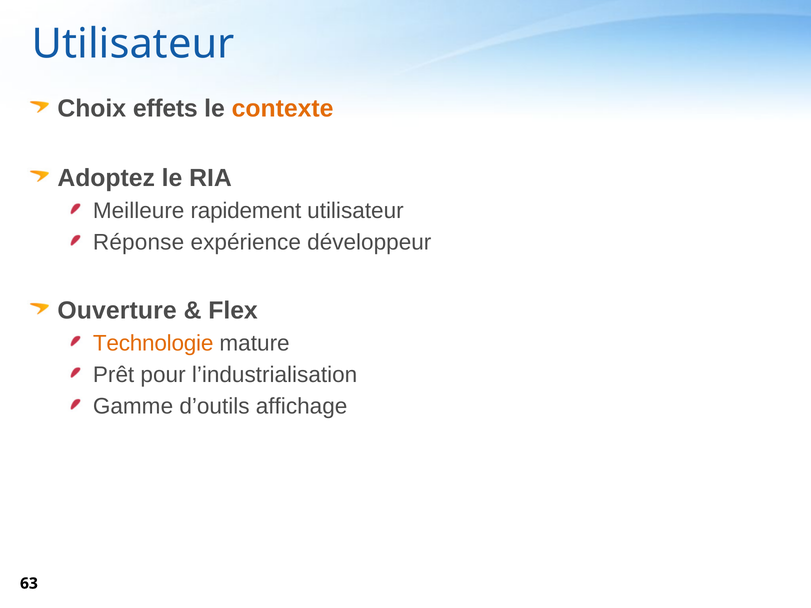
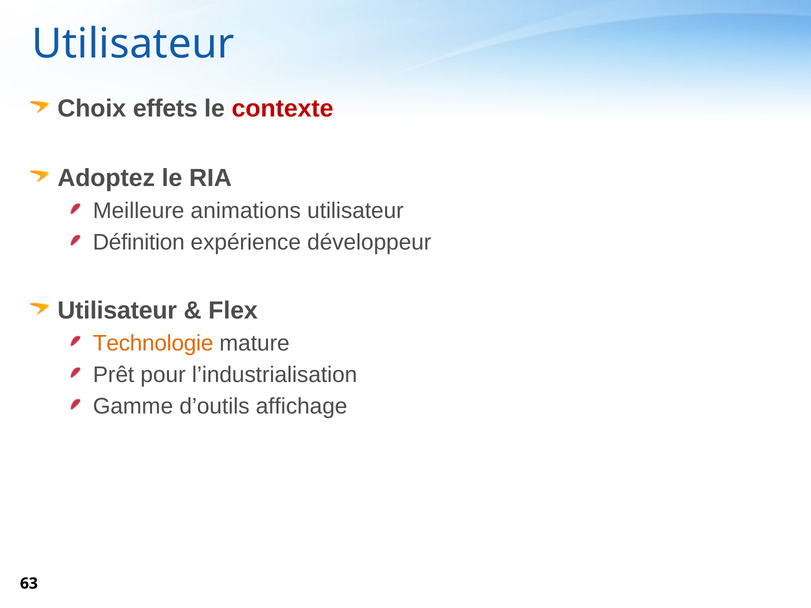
contexte colour: orange -> red (283, 109)
rapidement: rapidement -> animations (246, 211)
Réponse: Réponse -> Définition (139, 242)
Ouverture: Ouverture -> Utilisateur (117, 311)
